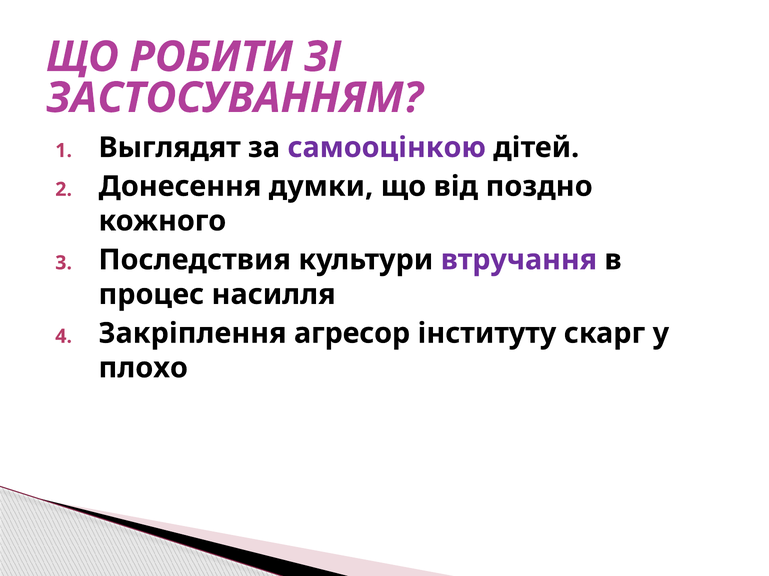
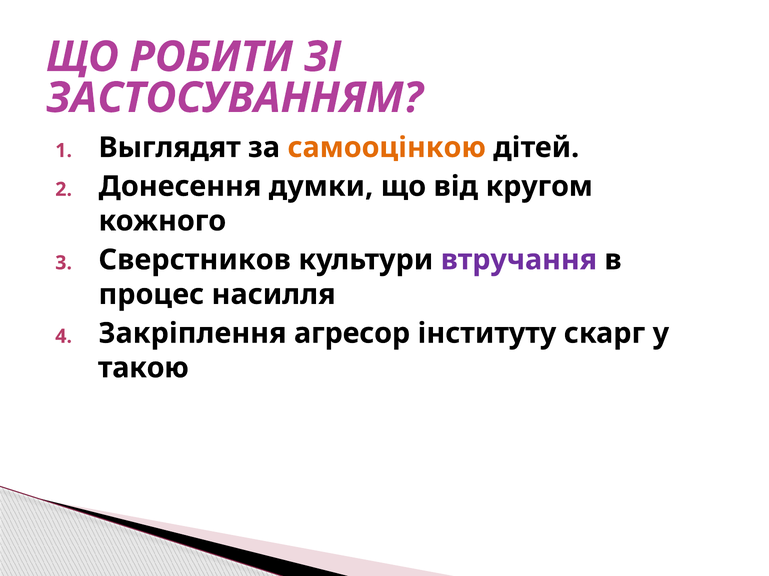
самооцінкою colour: purple -> orange (387, 148)
поздно: поздно -> кругом (539, 187)
Последствия: Последствия -> Сверстников (195, 260)
плохо: плохо -> такою (143, 368)
